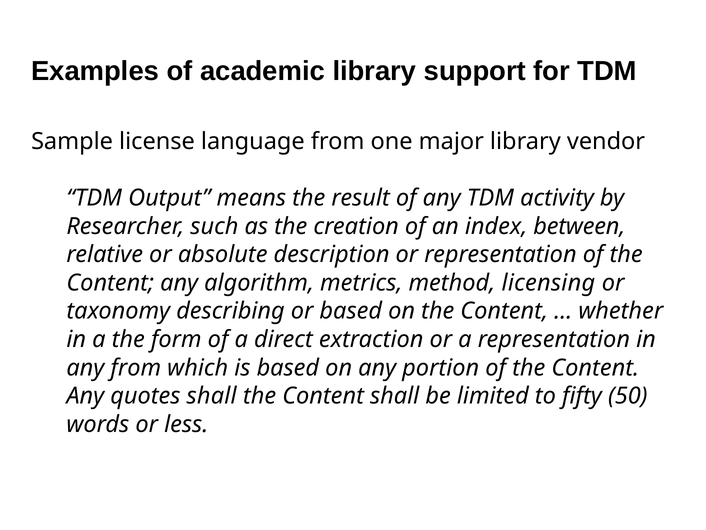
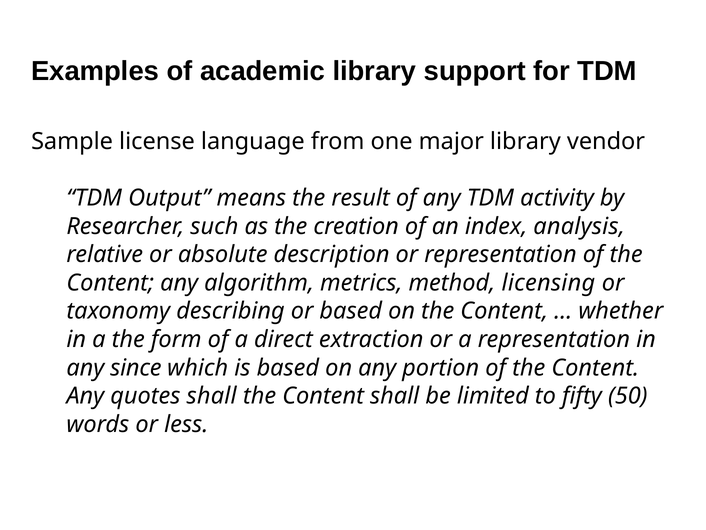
between: between -> analysis (579, 226)
any from: from -> since (136, 367)
